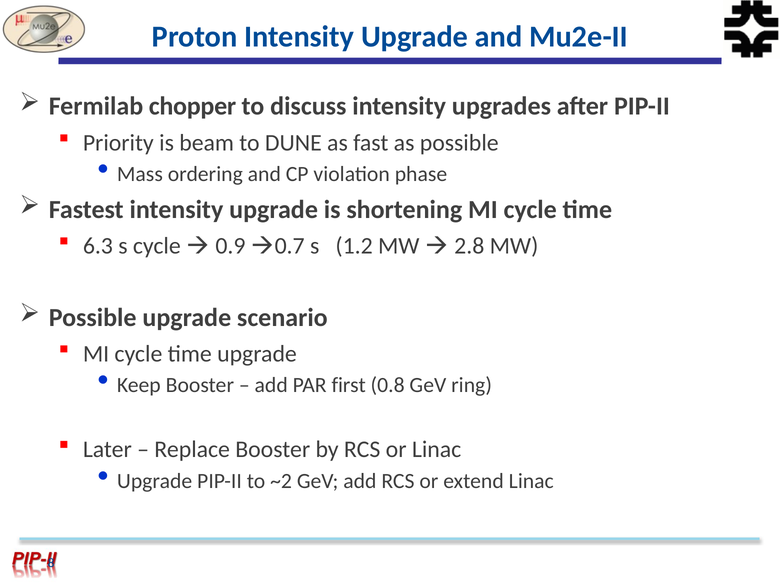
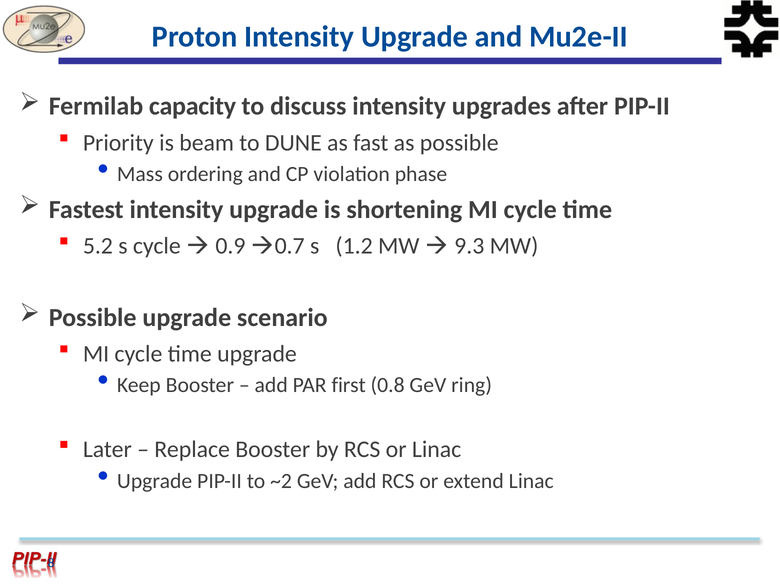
chopper: chopper -> capacity (193, 106)
6.3: 6.3 -> 5.2 (98, 246)
2.8: 2.8 -> 9.3 (469, 246)
